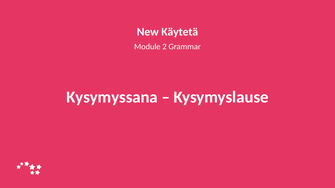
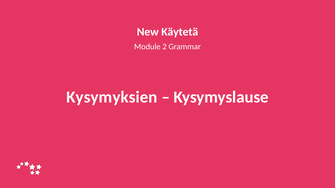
Kysymyssana: Kysymyssana -> Kysymyksien (112, 97)
